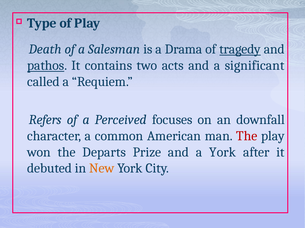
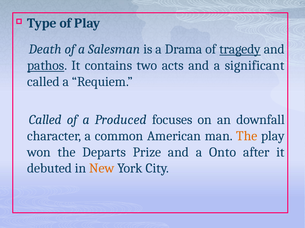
Refers: Refers -> Called (45, 120)
Perceived: Perceived -> Produced (121, 120)
The colour: red -> orange (247, 136)
a York: York -> Onto (223, 153)
